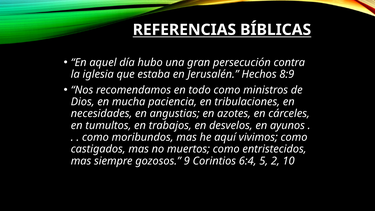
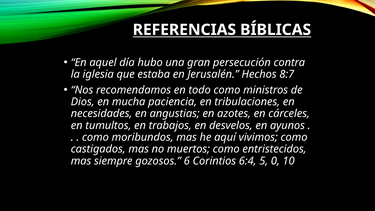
8:9: 8:9 -> 8:7 (287, 74)
9: 9 -> 6 (187, 161)
2: 2 -> 0 (275, 161)
